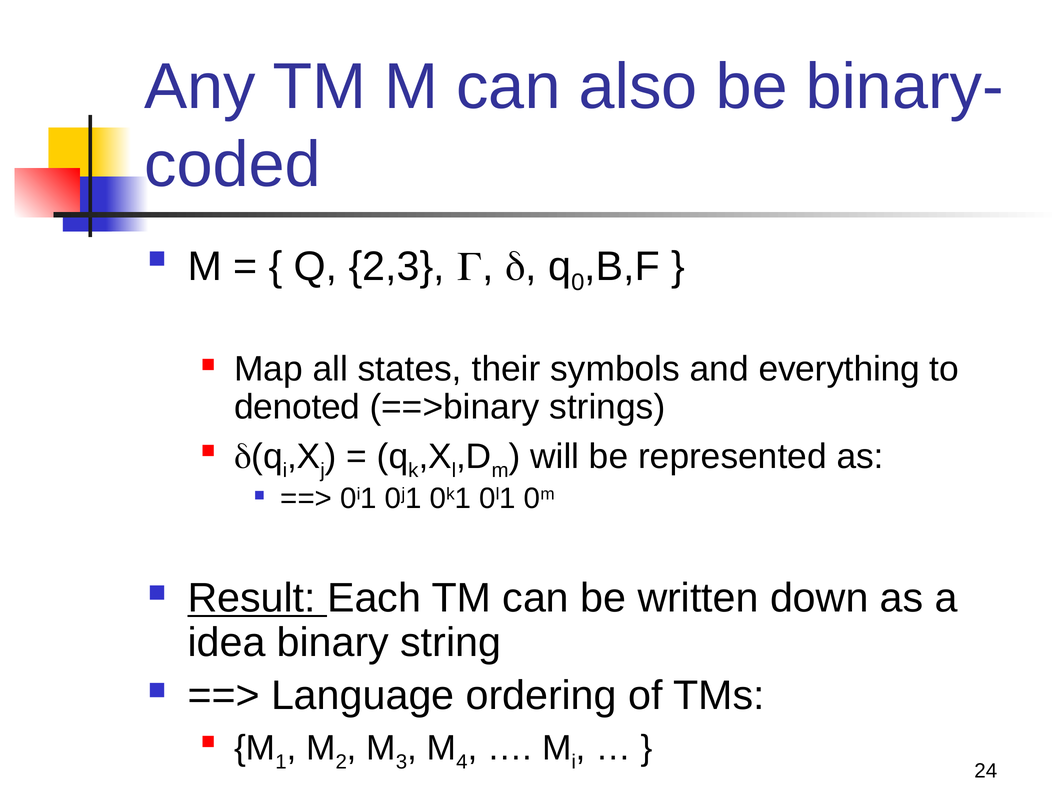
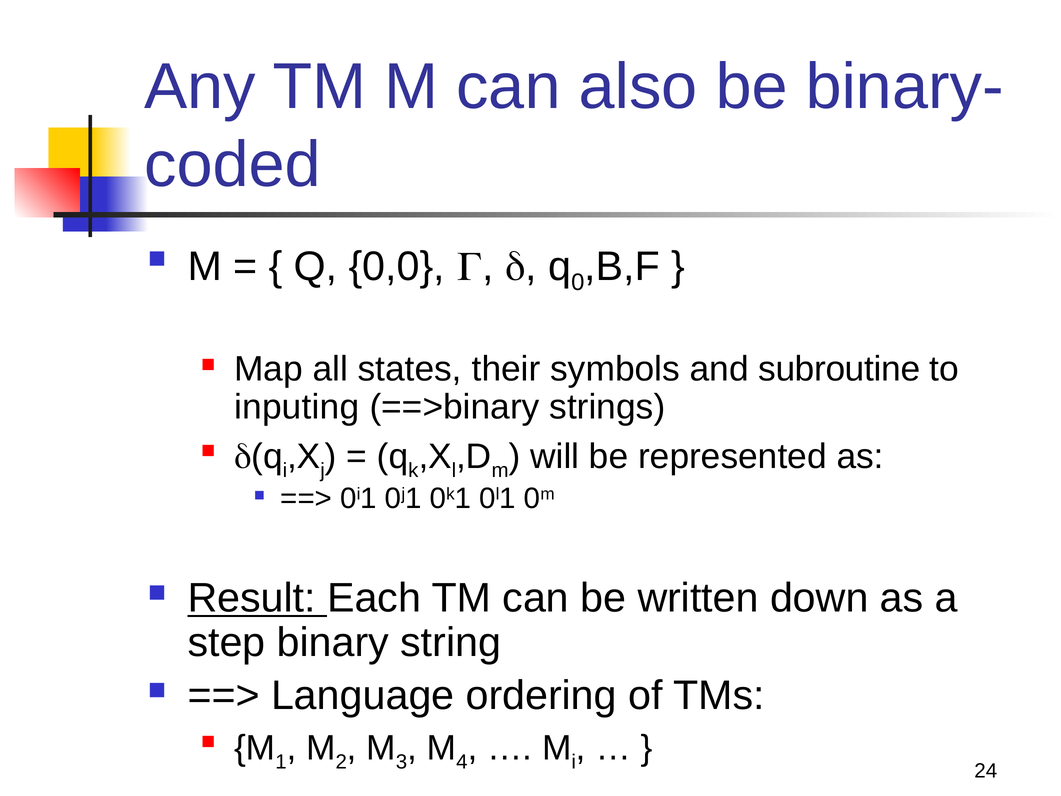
2,3: 2,3 -> 0,0 (397, 266)
everything: everything -> subroutine (839, 369)
denoted: denoted -> inputing (297, 407)
idea: idea -> step (227, 642)
